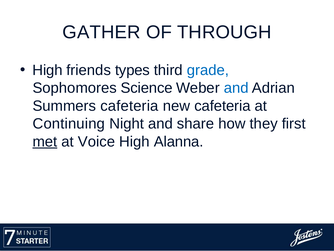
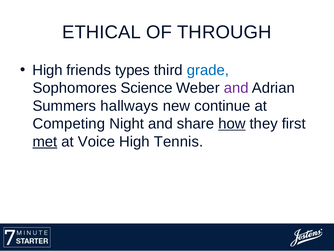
GATHER: GATHER -> ETHICAL (102, 32)
and colour: blue -> purple (236, 88)
Summers cafeteria: cafeteria -> hallways (129, 106)
new cafeteria: cafeteria -> continue (222, 106)
Continuing: Continuing -> Competing (69, 124)
how underline: none -> present (232, 124)
Alanna: Alanna -> Tennis (179, 141)
